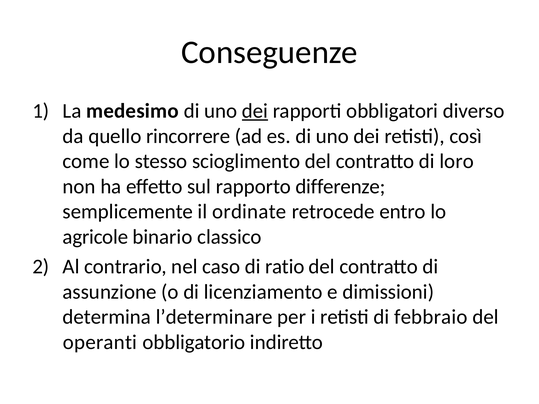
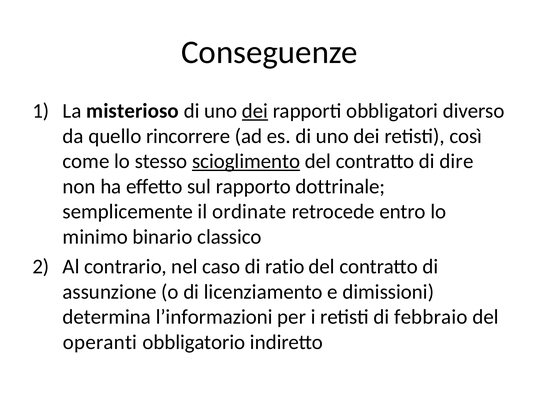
medesimo: medesimo -> misterioso (133, 111)
scioglimento underline: none -> present (246, 161)
loro: loro -> dire (457, 161)
differenze: differenze -> dottrinale (340, 187)
agricole: agricole -> minimo (95, 237)
l’determinare: l’determinare -> l’informazioni (214, 317)
